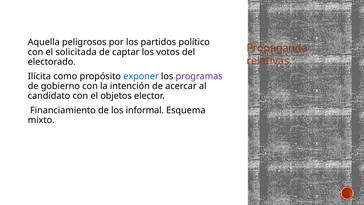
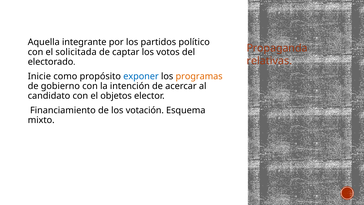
peligrosos: peligrosos -> integrante (84, 42)
Ilícita: Ilícita -> Inicie (39, 76)
programas colour: purple -> orange (199, 76)
informal: informal -> votación (145, 110)
